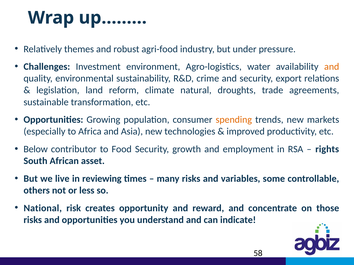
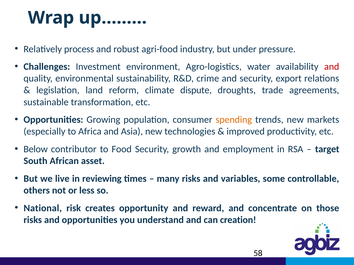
themes: themes -> process (79, 49)
and colour: orange -> red (332, 67)
natural: natural -> dispute (196, 90)
rights: rights -> target (327, 149)
indicate: indicate -> creation (238, 220)
